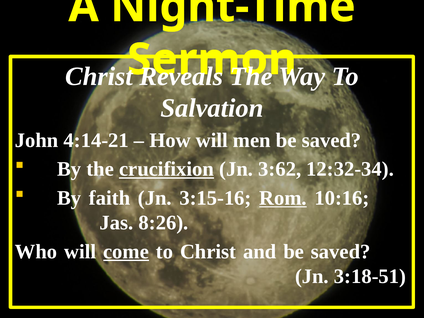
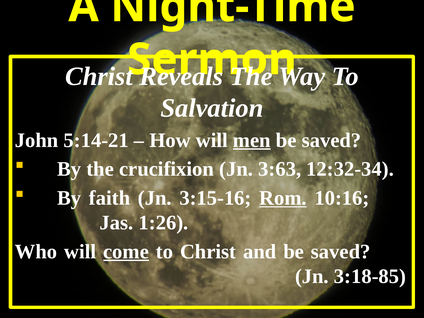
4:14-21: 4:14-21 -> 5:14-21 (96, 140)
men underline: none -> present (252, 140)
crucifixion underline: present -> none (167, 169)
3:62: 3:62 -> 3:63 (280, 169)
8:26: 8:26 -> 1:26 (163, 223)
3:18-51: 3:18-51 -> 3:18-85 (370, 276)
